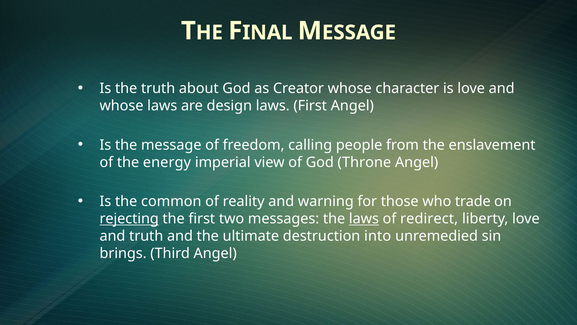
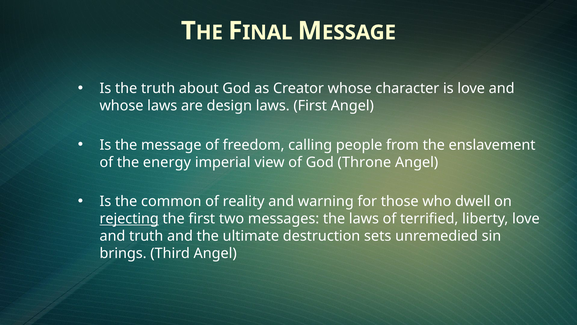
trade: trade -> dwell (473, 201)
laws underline: present -> none (364, 218)
redirect: redirect -> terrified (429, 218)
into: into -> sets (378, 236)
